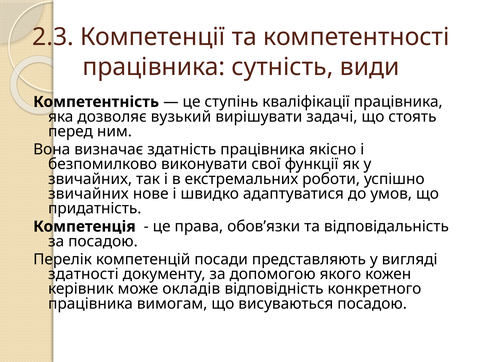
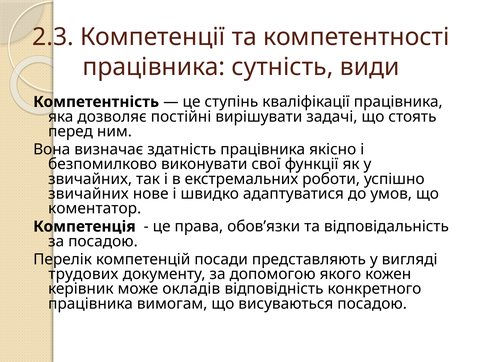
вузький: вузький -> постійні (181, 116)
придатність: придатність -> коментатор (95, 208)
здатності: здатності -> трудових (83, 274)
